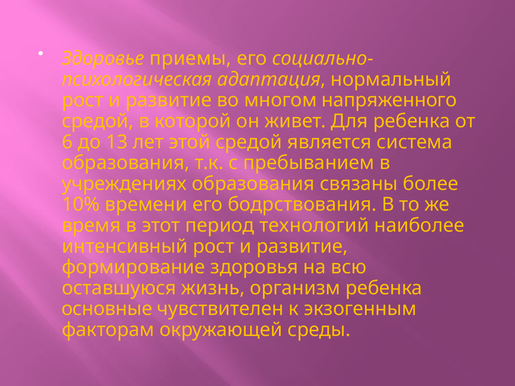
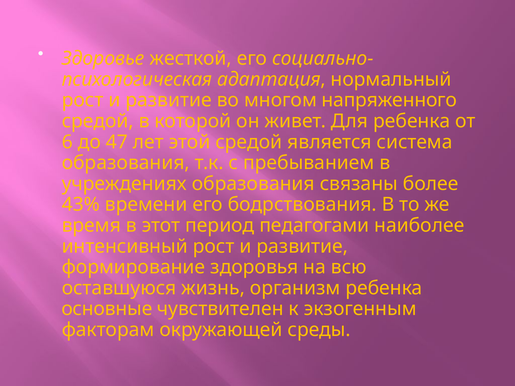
приемы: приемы -> жесткой (191, 59)
13: 13 -> 47 (117, 142)
10%: 10% -> 43% (81, 205)
технологий: технологий -> педагогами (314, 226)
